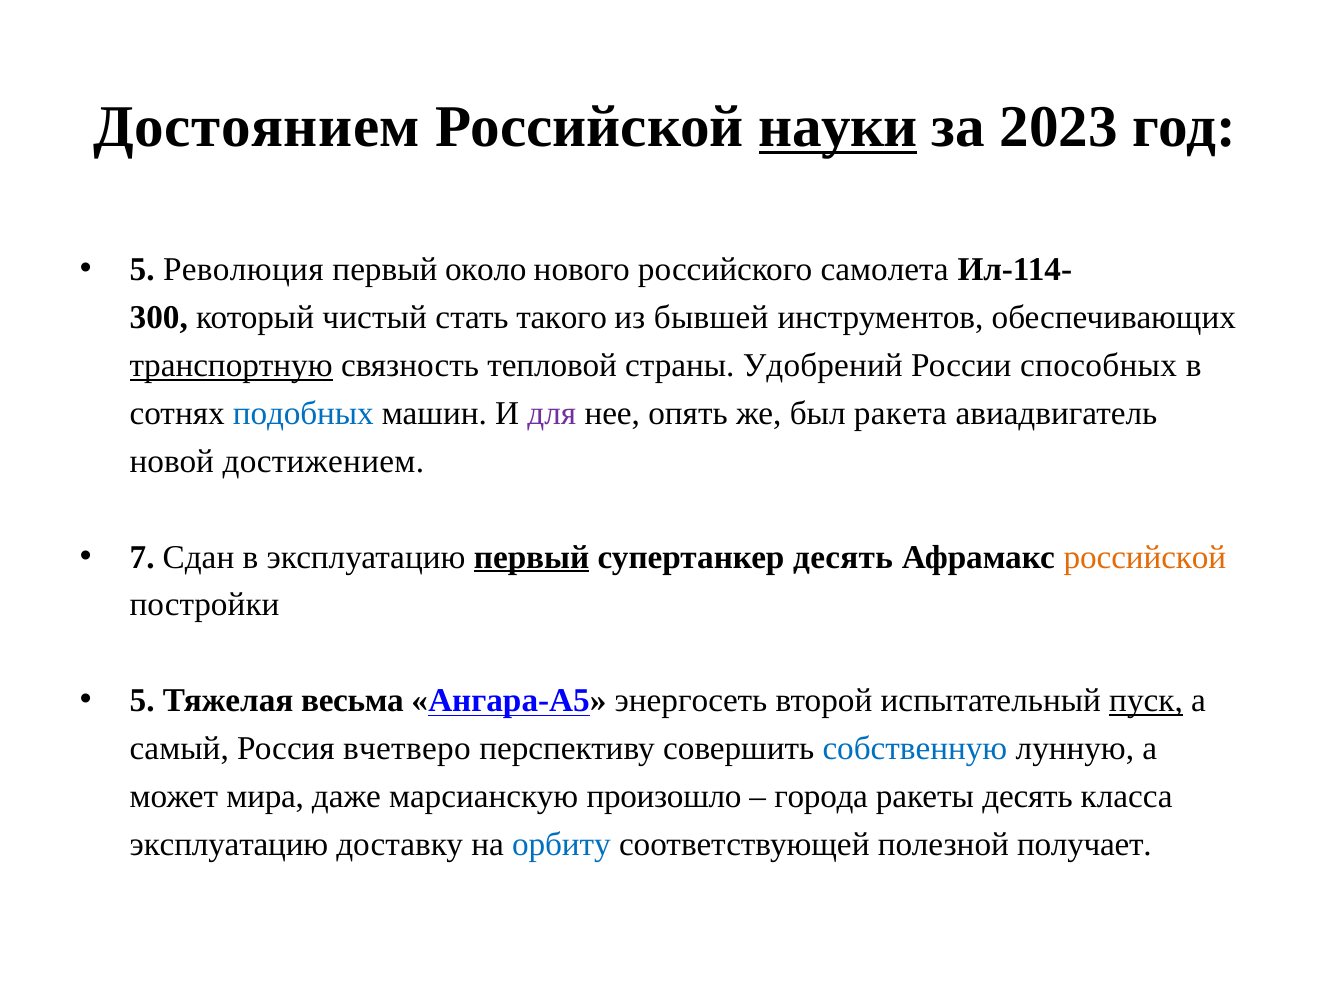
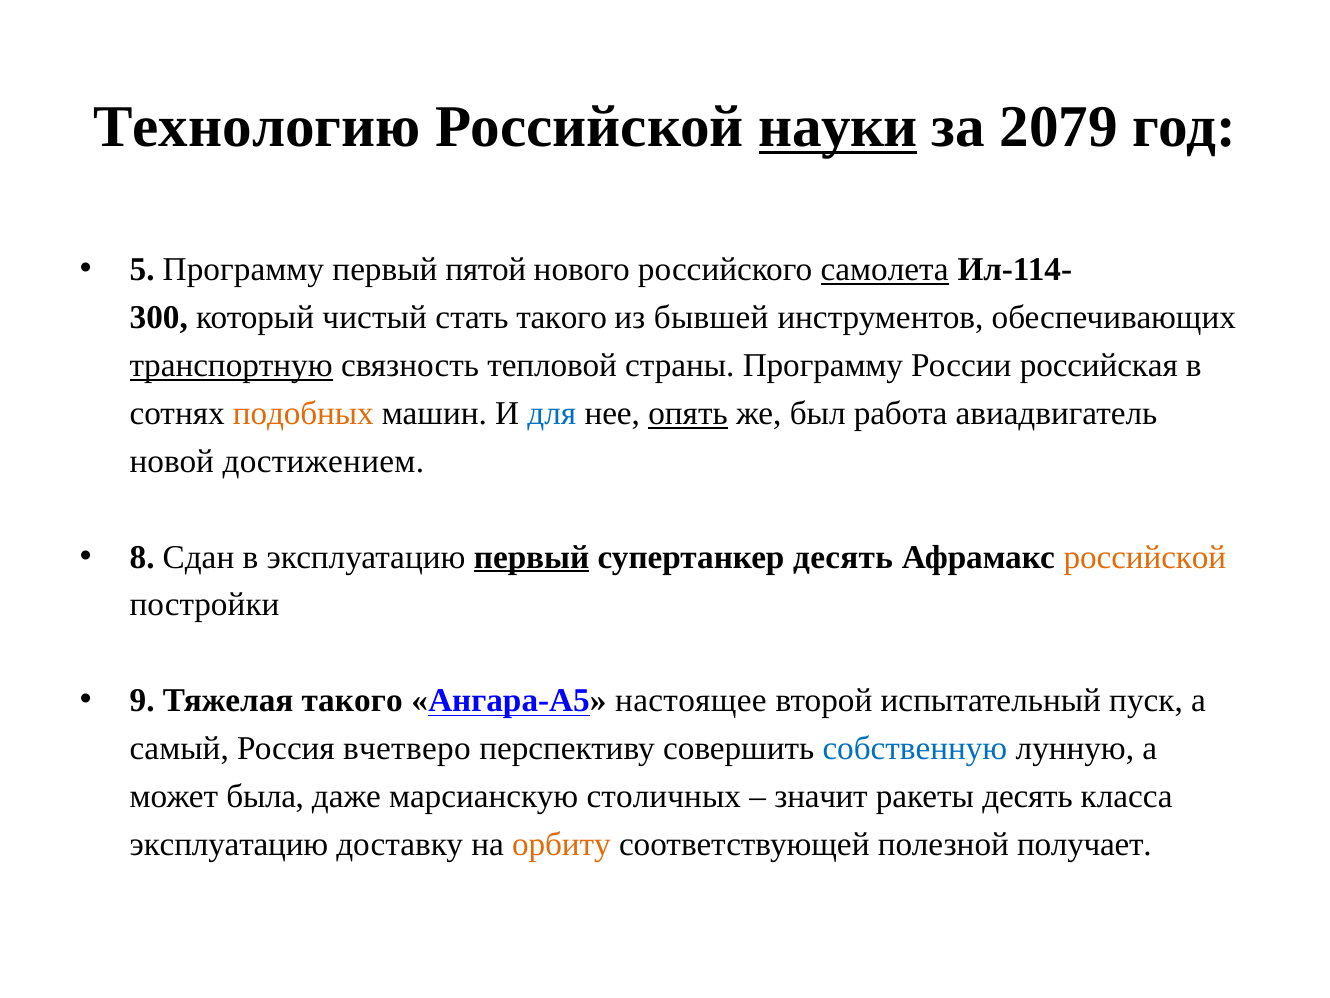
Достоянием: Достоянием -> Технологию (257, 127)
2023: 2023 -> 2079 (1059, 127)
5 Революция: Революция -> Программу (243, 270)
около: около -> пятой (486, 270)
самолета underline: none -> present (885, 270)
страны Удобрений: Удобрений -> Программу (823, 365)
способных: способных -> российская (1099, 365)
подобных colour: blue -> orange (303, 413)
для colour: purple -> blue (552, 413)
опять underline: none -> present (688, 413)
ракета: ракета -> работа (901, 413)
7: 7 -> 8 (142, 557)
5: 5 -> 9 (142, 700)
Тяжелая весьма: весьма -> такого (352, 700)
энергосеть: энергосеть -> настоящее (691, 700)
пуск underline: present -> none (1146, 700)
мира: мира -> была (265, 796)
произошло: произошло -> столичных (664, 796)
города: города -> значит (821, 796)
орбиту colour: blue -> orange (561, 844)
